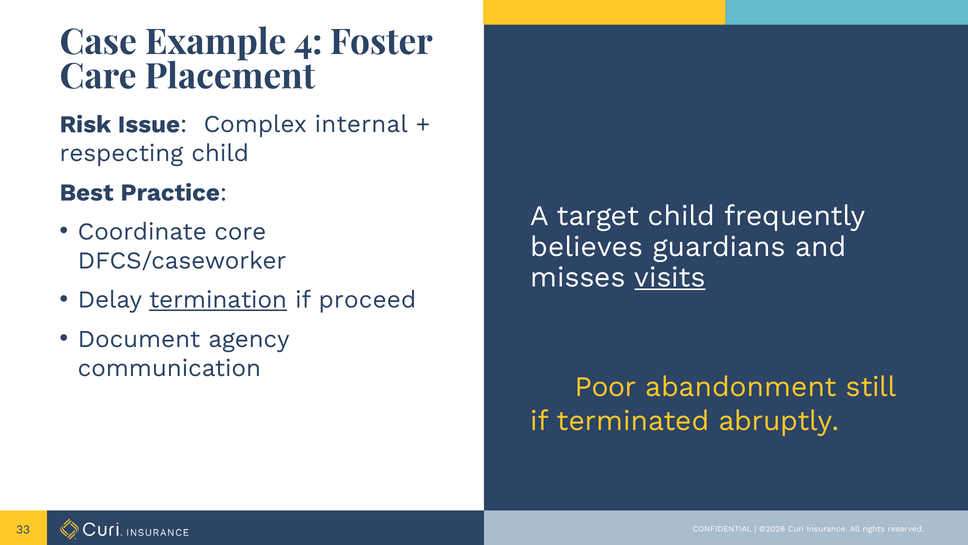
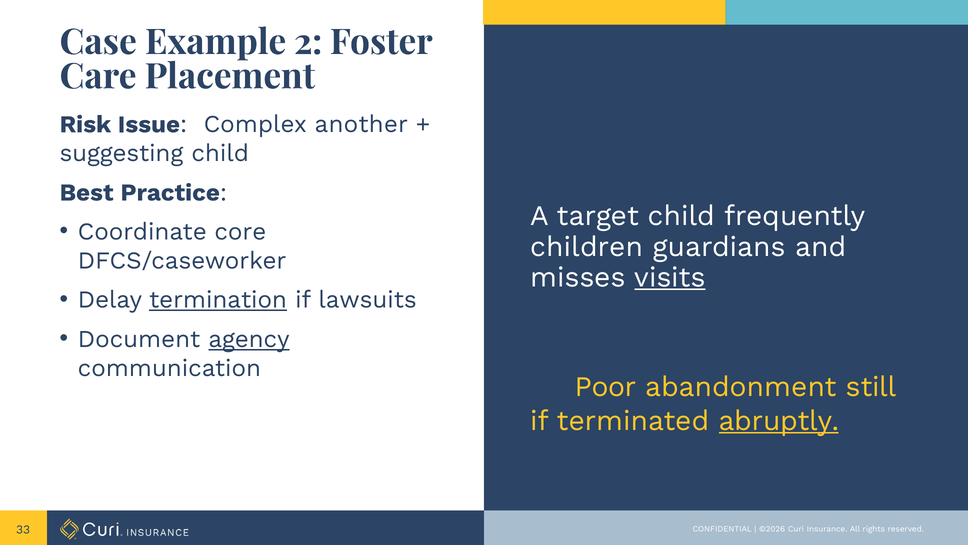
4: 4 -> 2 (308, 42)
internal: internal -> another (361, 124)
respecting: respecting -> suggesting (121, 153)
believes: believes -> children (587, 246)
proceed: proceed -> lawsuits (368, 300)
agency underline: none -> present (249, 339)
abruptly underline: none -> present (779, 420)
